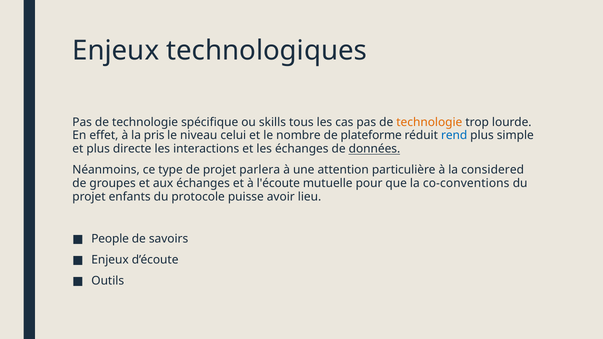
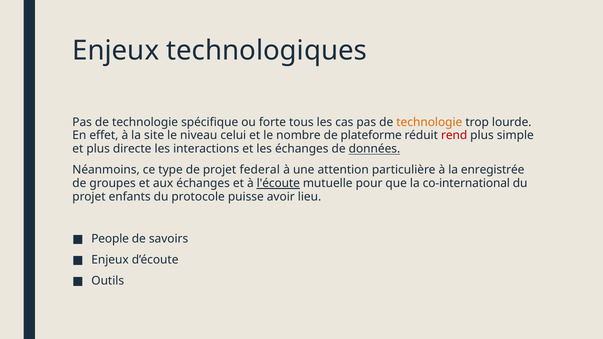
skills: skills -> forte (272, 122)
pris: pris -> site (154, 136)
rend colour: blue -> red (454, 136)
parlera: parlera -> federal (260, 170)
considered: considered -> enregistrée (493, 170)
l'écoute underline: none -> present (278, 184)
co-conventions: co-conventions -> co-international (466, 184)
